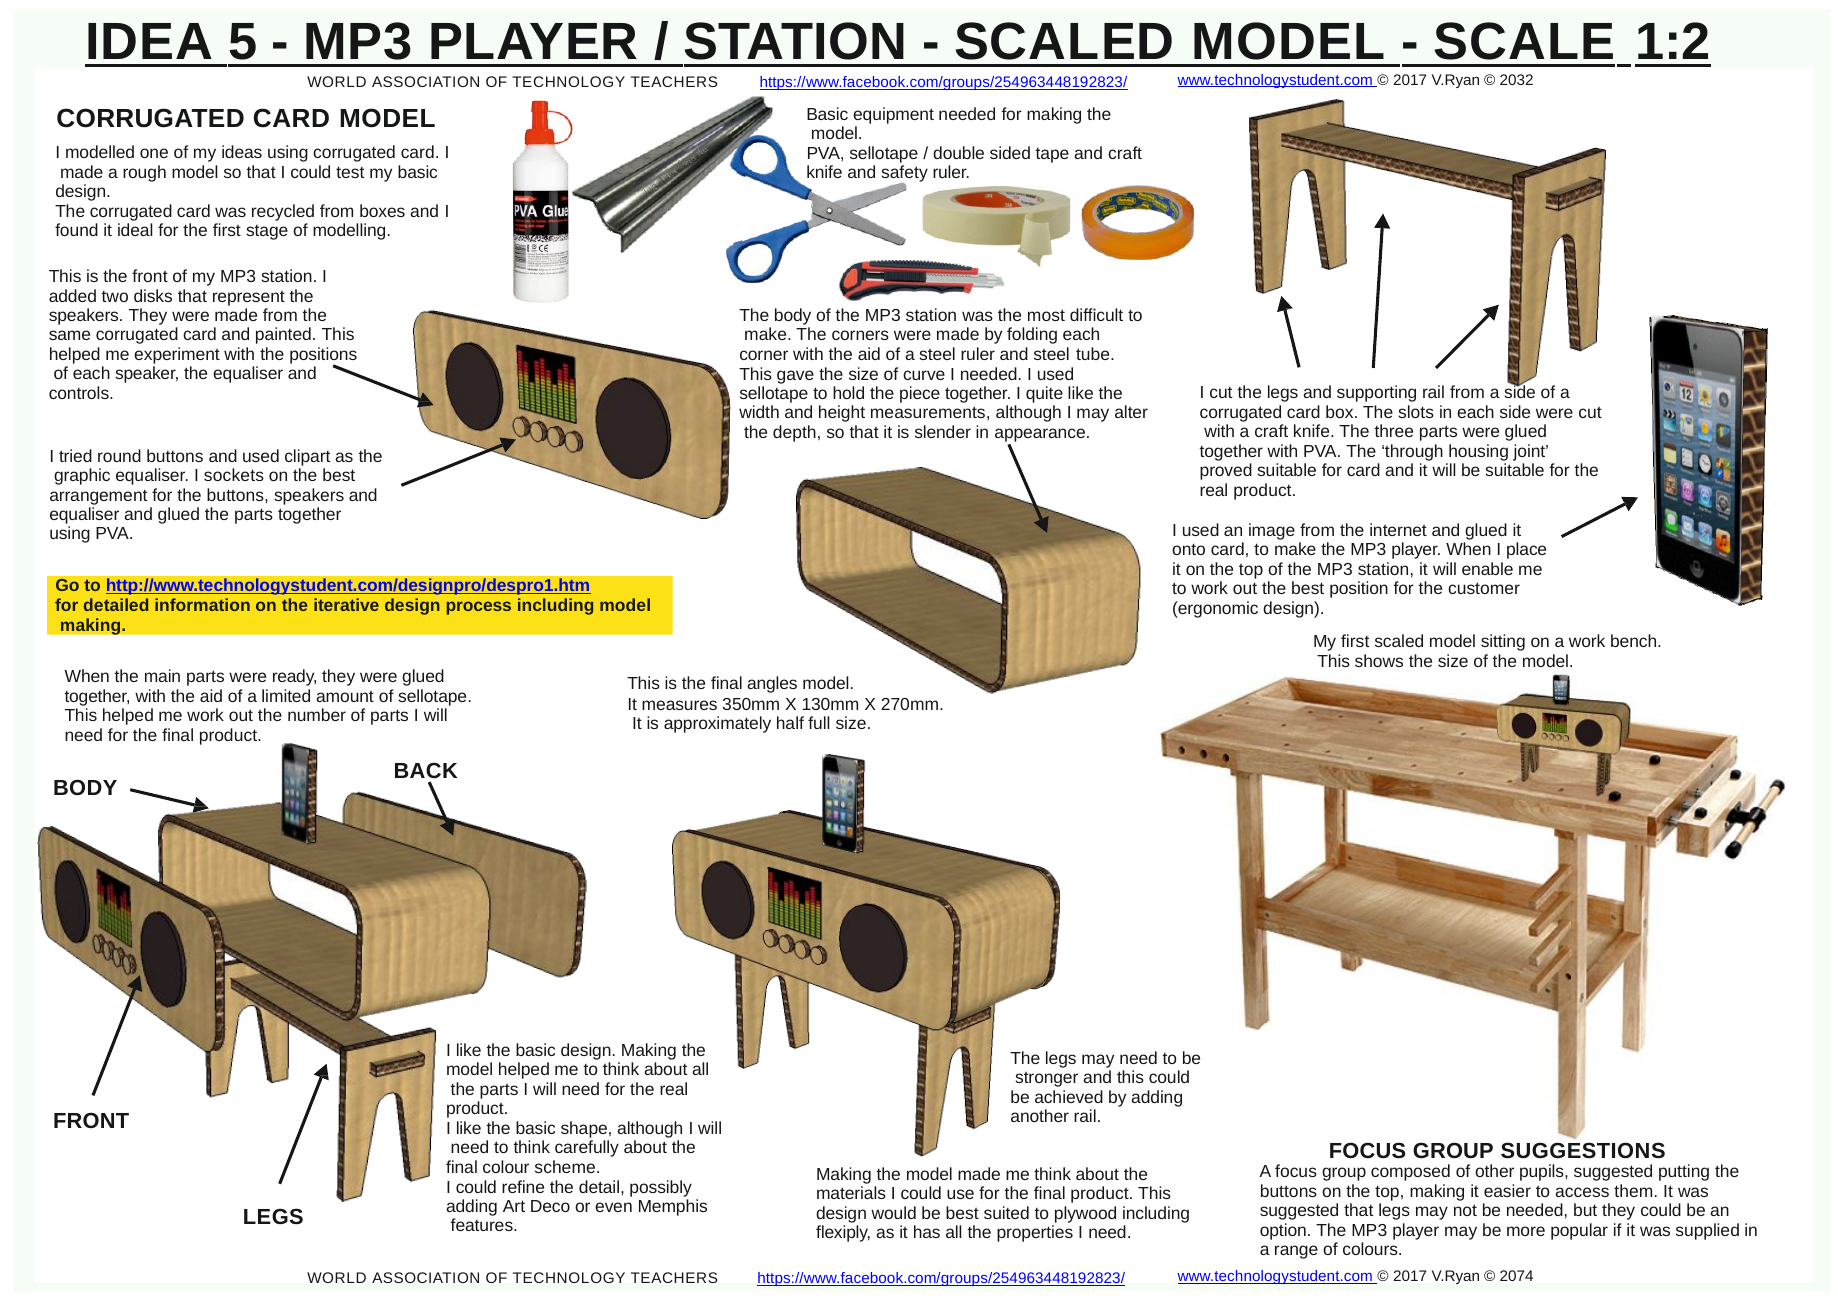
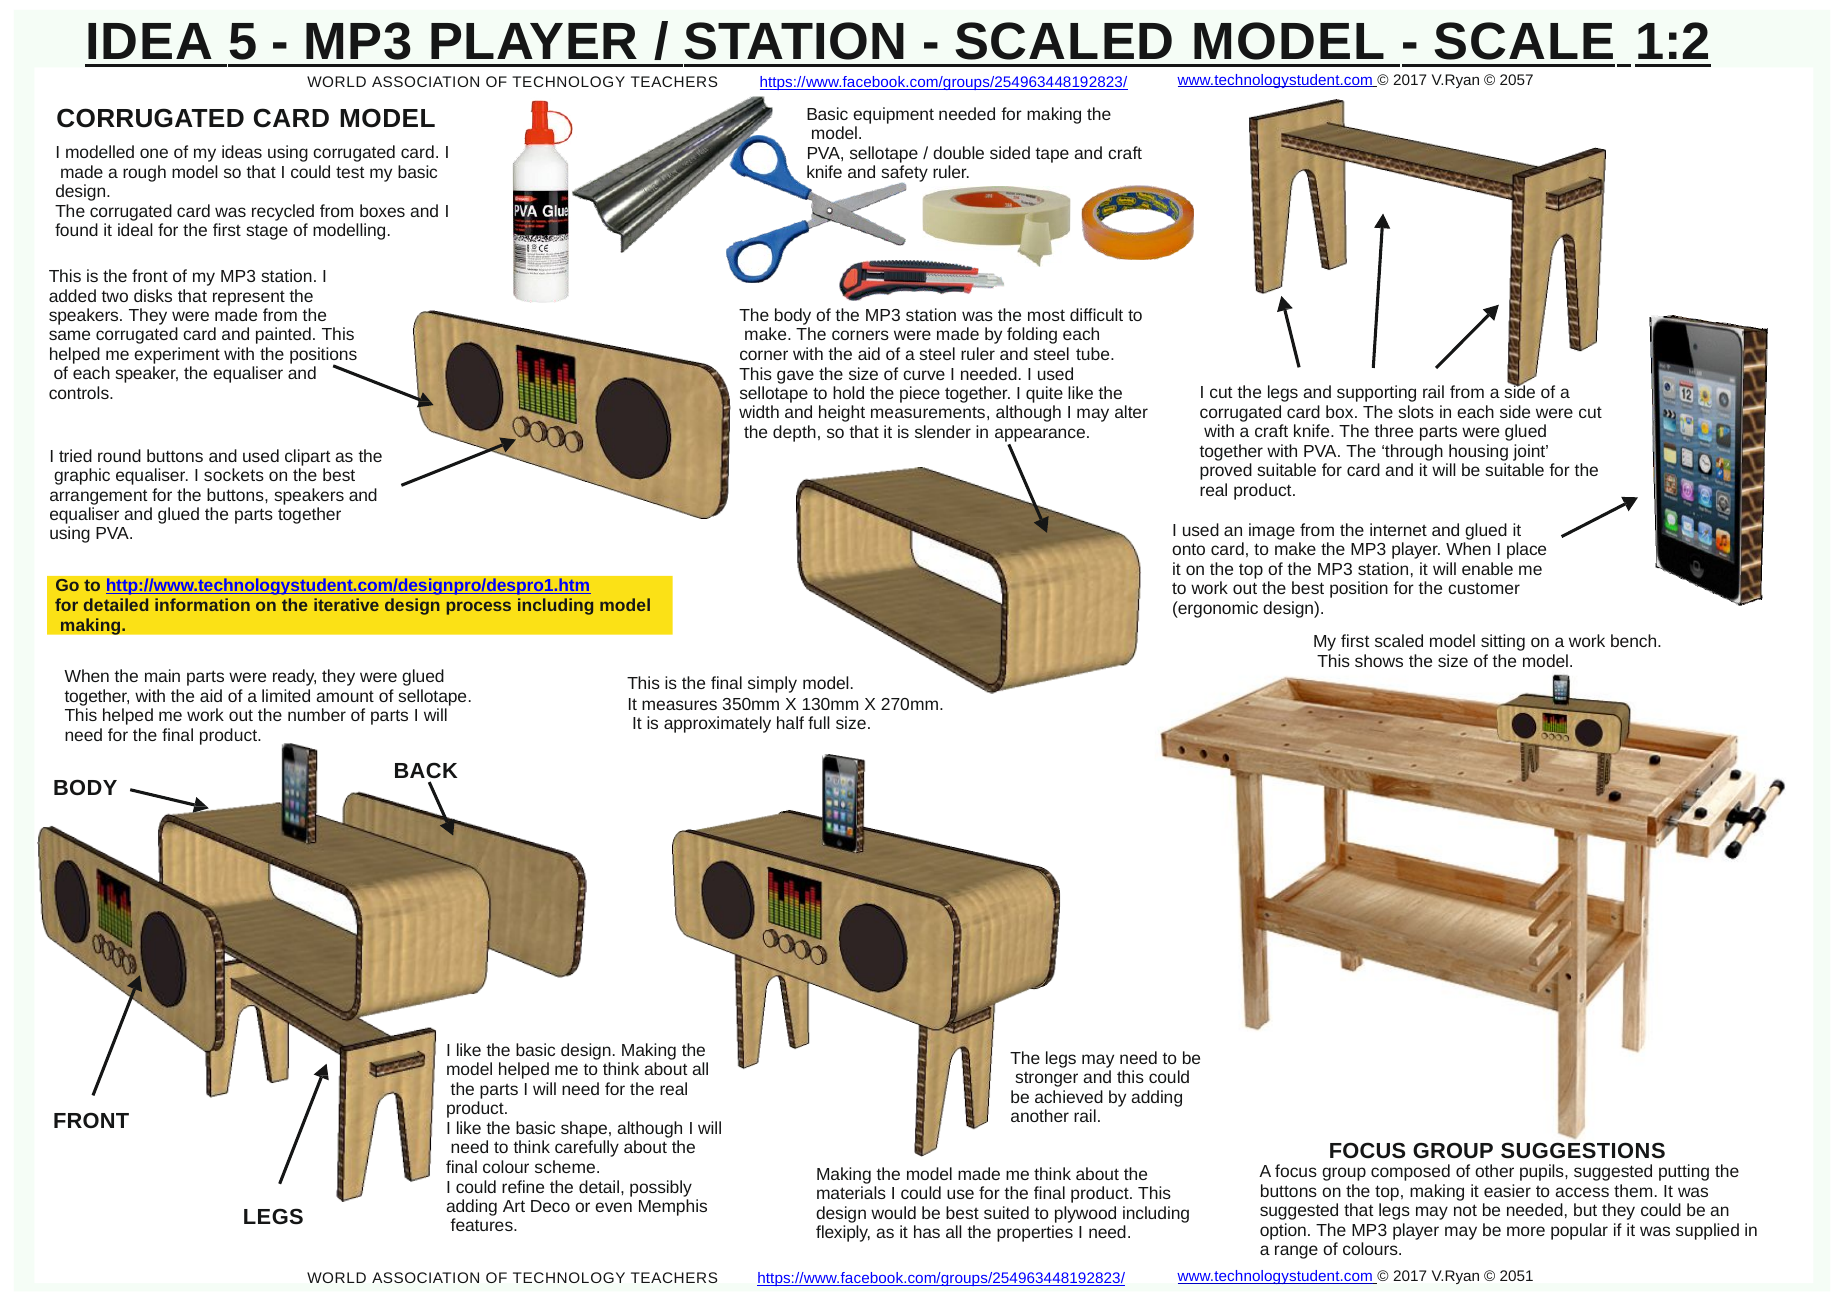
2032: 2032 -> 2057 (1517, 80)
angles: angles -> simply (772, 684)
2074: 2074 -> 2051 (1517, 1276)
